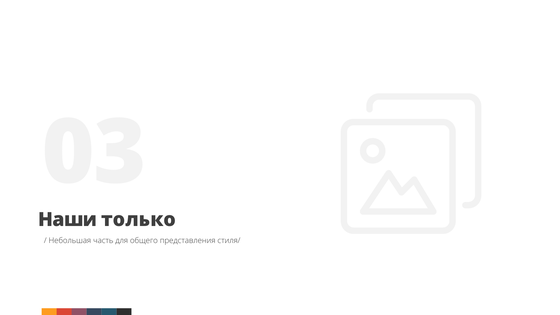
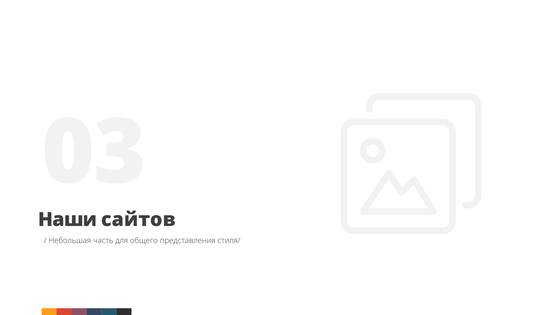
только: только -> сайтов (139, 220)
